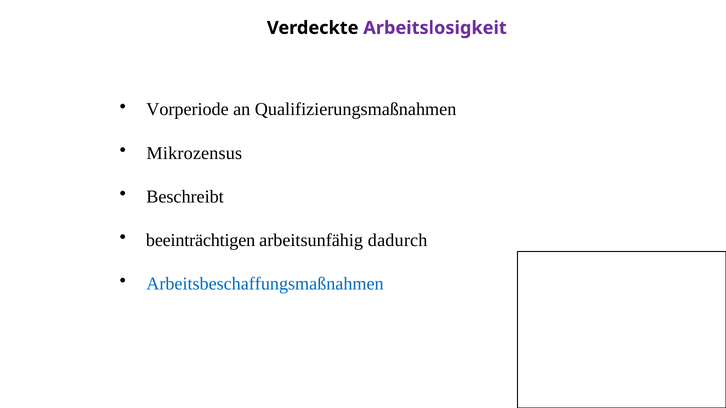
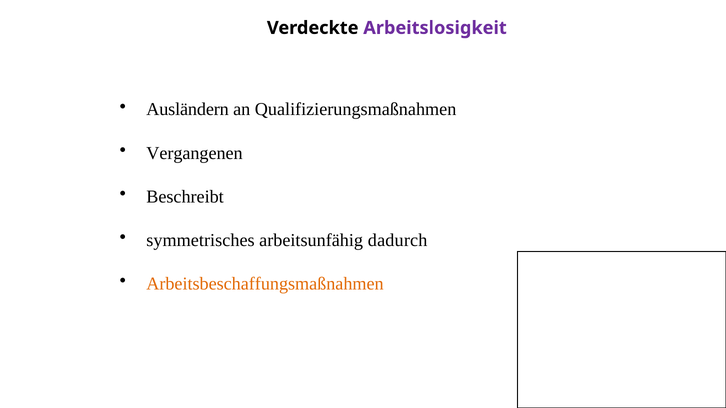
Vorperiode: Vorperiode -> Ausländern (188, 110)
Mikrozensus: Mikrozensus -> Vergangenen (194, 153)
beeinträchtigen: beeinträchtigen -> symmetrisches (200, 240)
Arbeitsbeschaffungsmaßnahmen colour: blue -> orange (265, 284)
